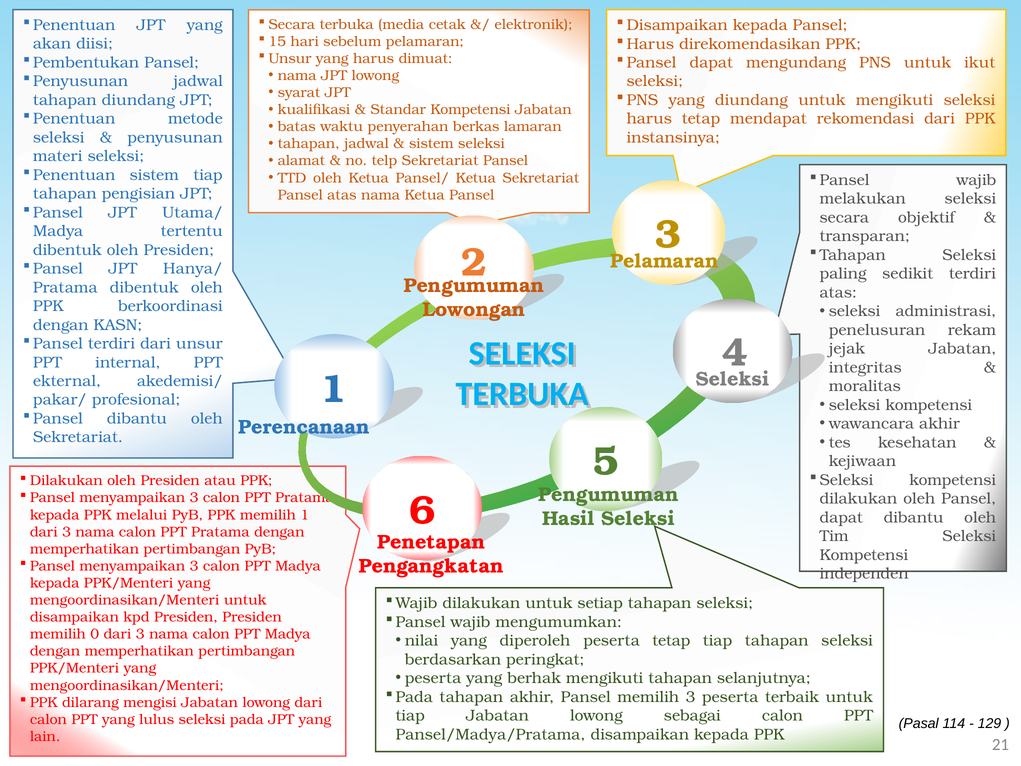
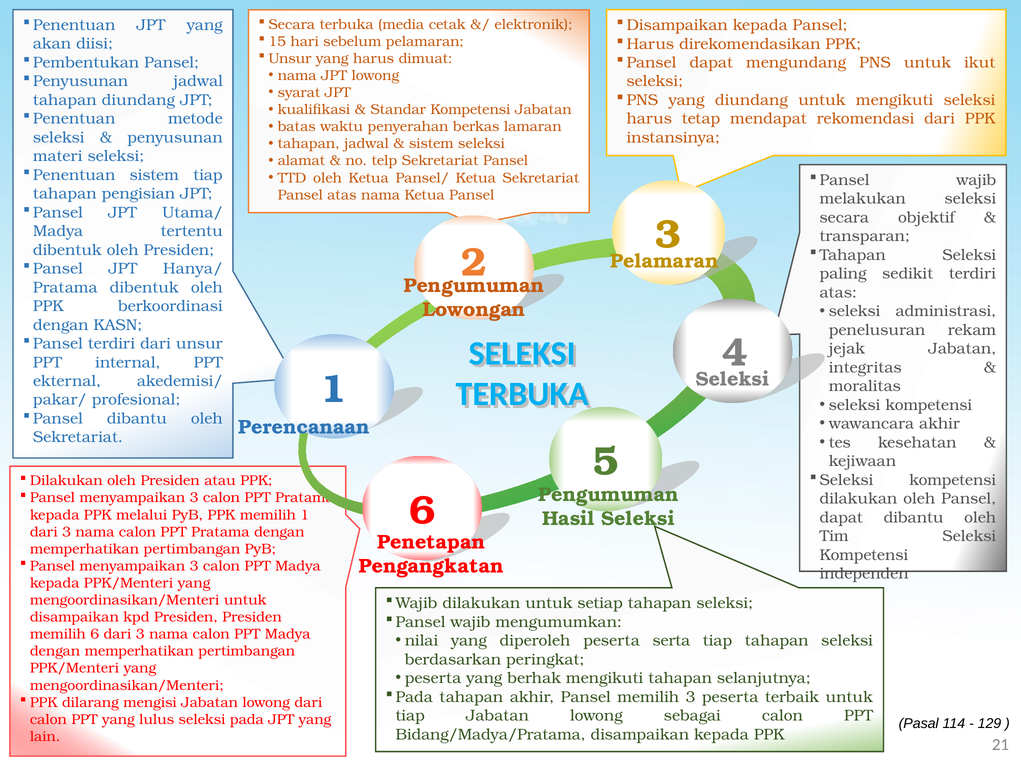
memilih 0: 0 -> 6 (95, 634)
peserta tetap: tetap -> serta (671, 640)
Pansel/Madya/Pratama: Pansel/Madya/Pratama -> Bidang/Madya/Pratama (491, 734)
